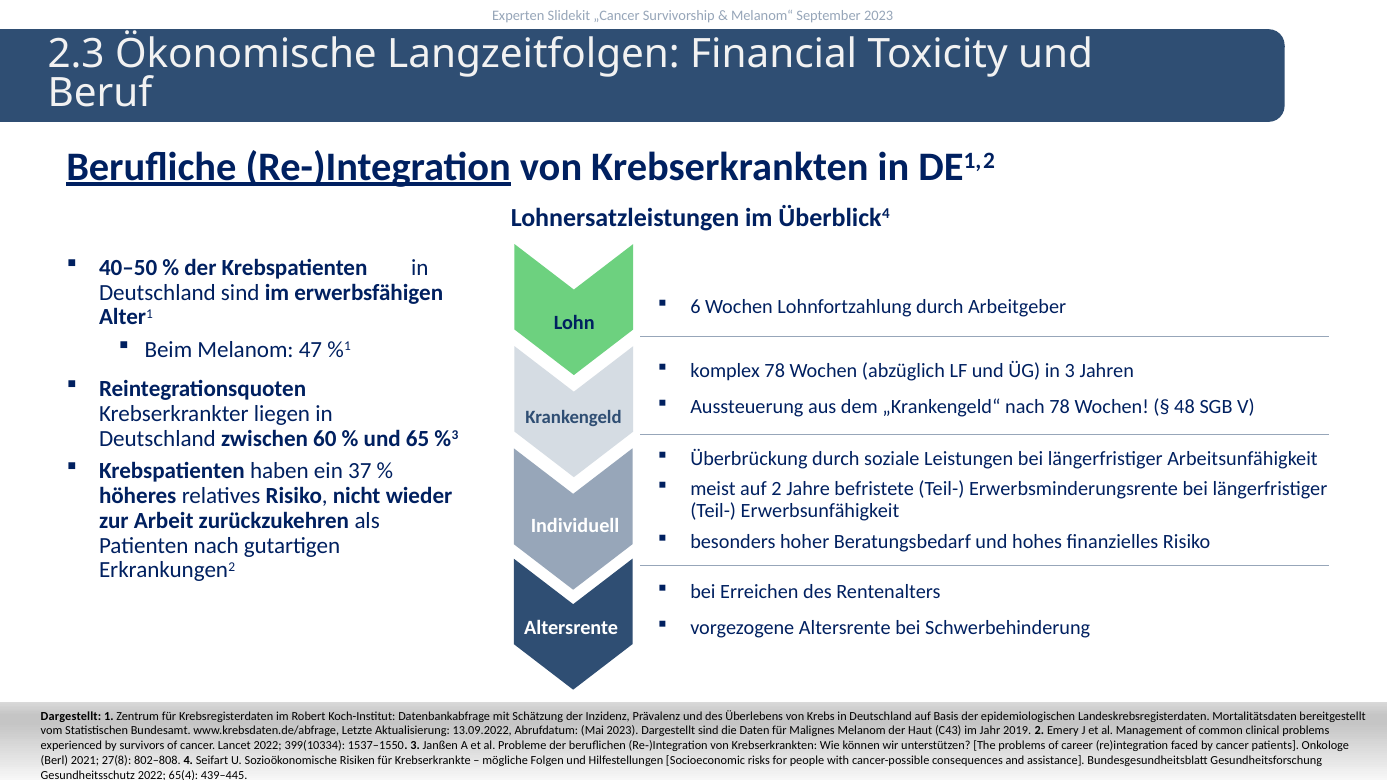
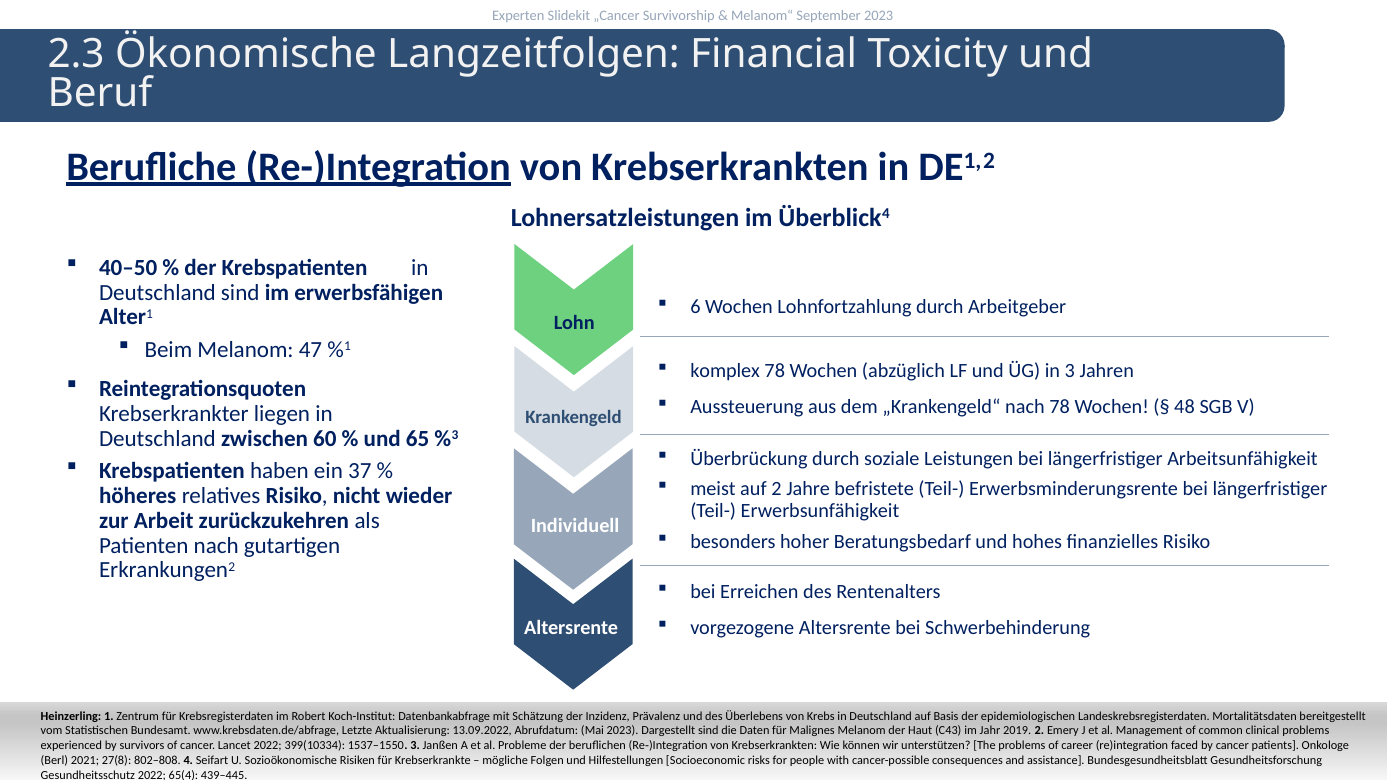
Dargestellt: Dargestellt -> Heinzerling (71, 716)
